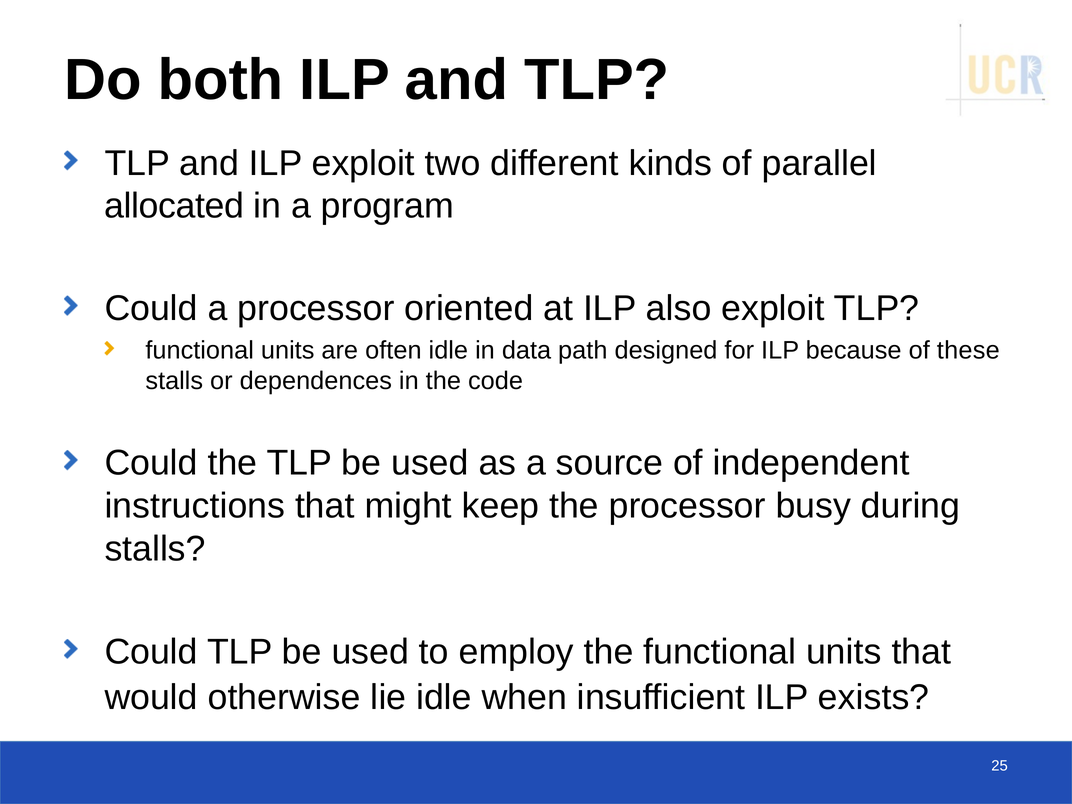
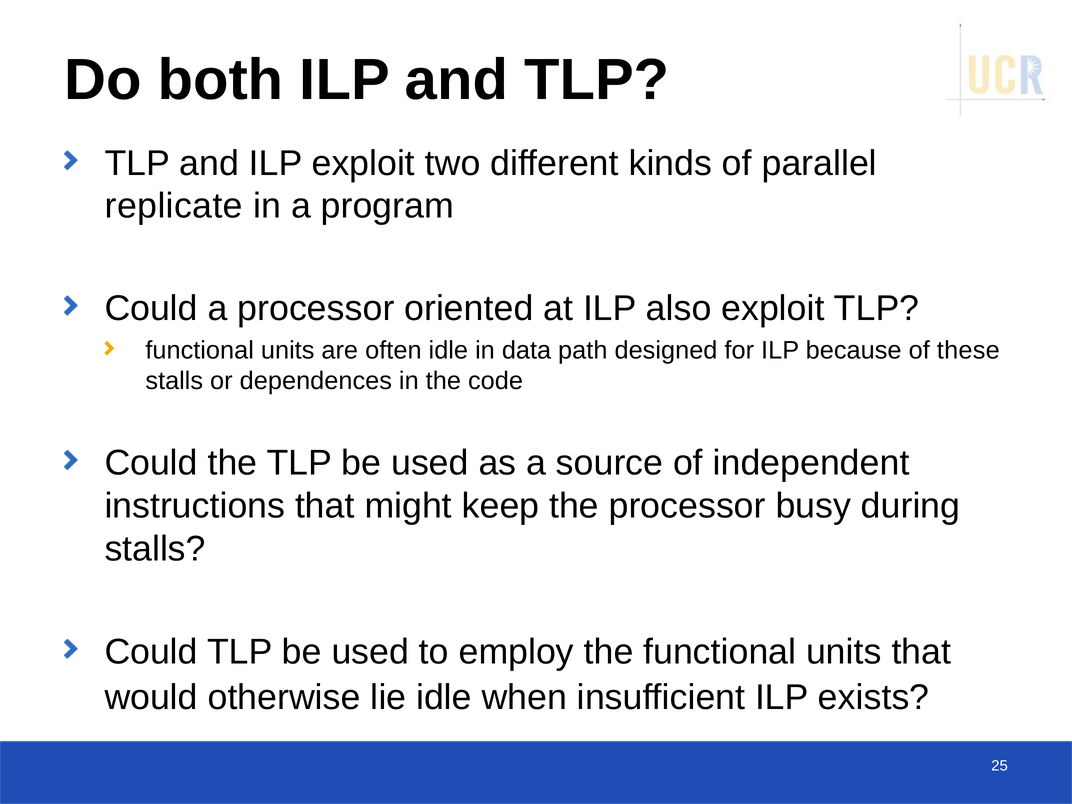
allocated: allocated -> replicate (174, 206)
